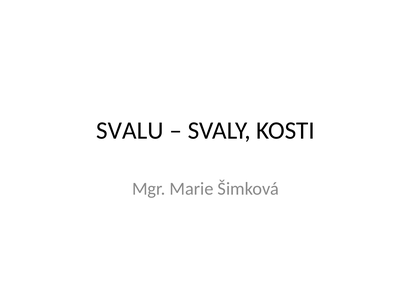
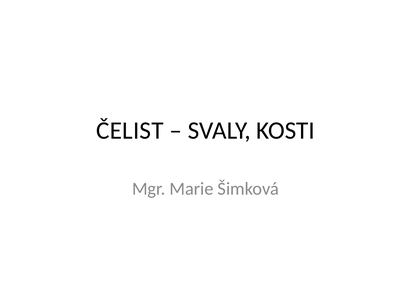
SVALU: SVALU -> ČELIST (130, 131)
